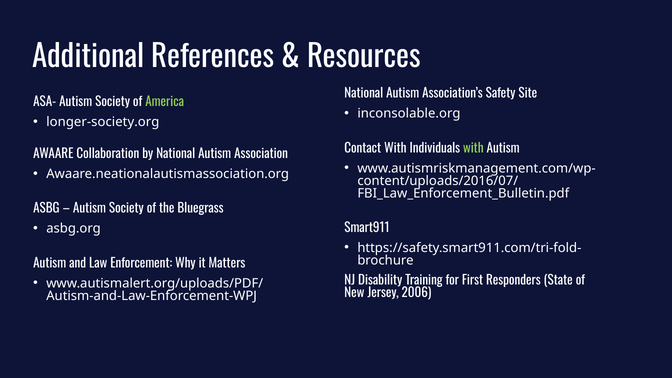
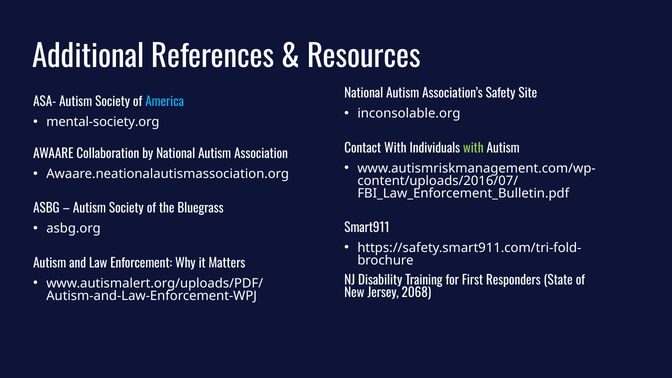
America colour: light green -> light blue (165, 102)
longer-society.org: longer-society.org -> mental-society.org (103, 122)
2006: 2006 -> 2068 (416, 293)
